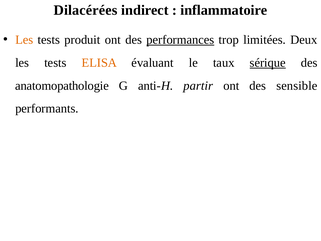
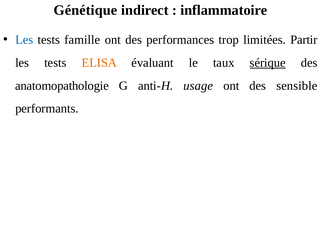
Dilacérées: Dilacérées -> Génétique (85, 10)
Les colour: orange -> blue (24, 40)
produit: produit -> famille (82, 40)
performances underline: present -> none (180, 40)
Deux: Deux -> Partir (304, 40)
partir: partir -> usage (198, 86)
